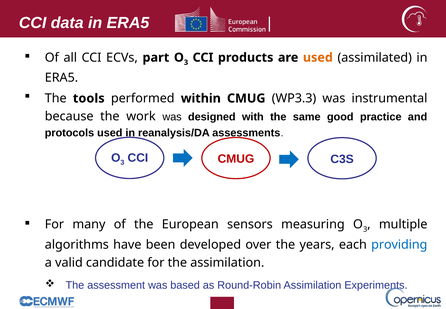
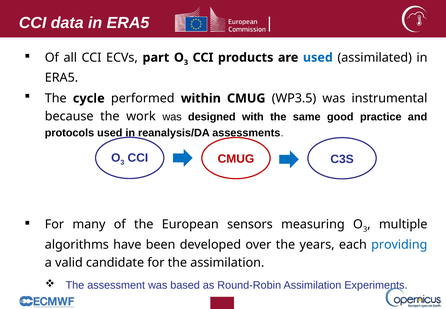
used colour: orange -> blue (318, 57)
tools: tools -> cycle (89, 98)
WP3.3: WP3.3 -> WP3.5 (294, 98)
